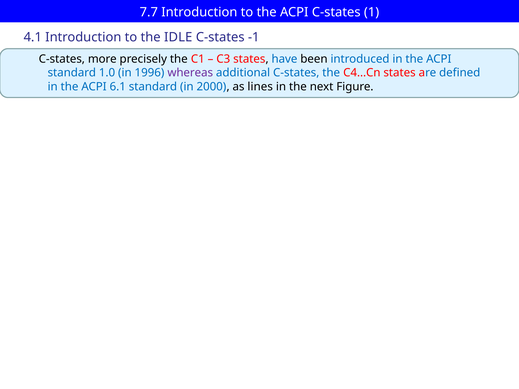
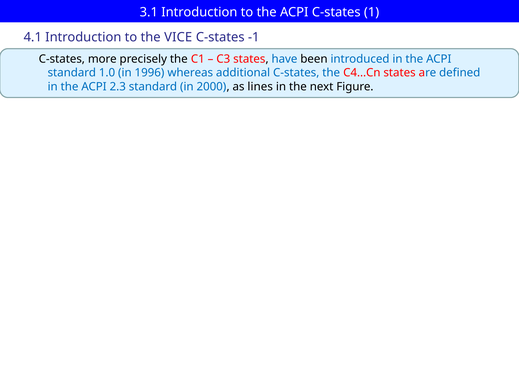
7.7: 7.7 -> 3.1 (149, 12)
IDLE: IDLE -> VICE (178, 37)
whereas colour: purple -> blue (190, 73)
6.1: 6.1 -> 2.3 (118, 87)
